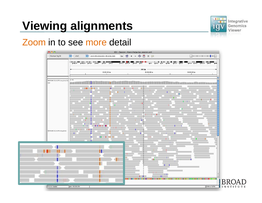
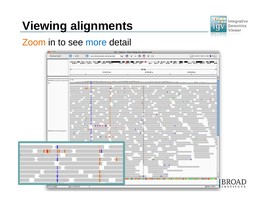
more colour: orange -> blue (96, 42)
